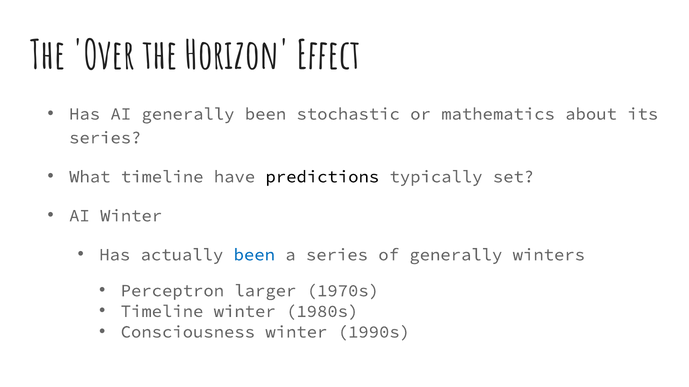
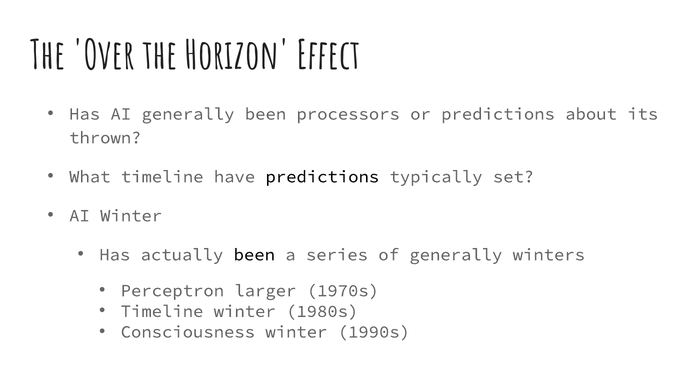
stochastic: stochastic -> processors (348, 114)
or mathematics: mathematics -> predictions (498, 114)
series: series -> thrown (105, 138)
been colour: blue -> black (254, 255)
